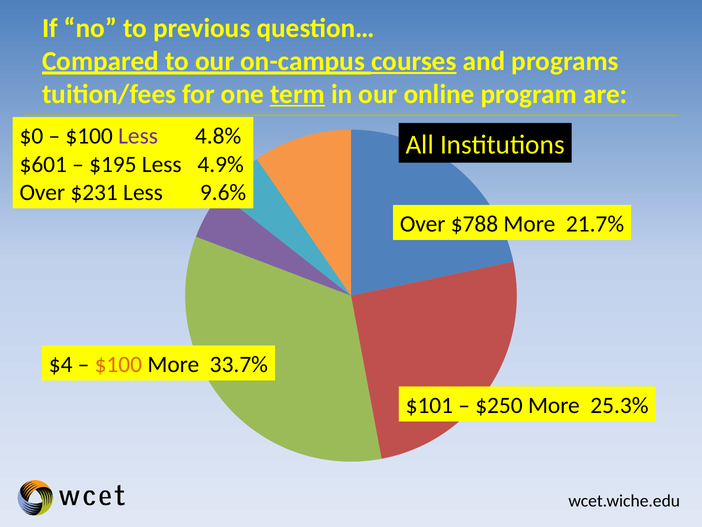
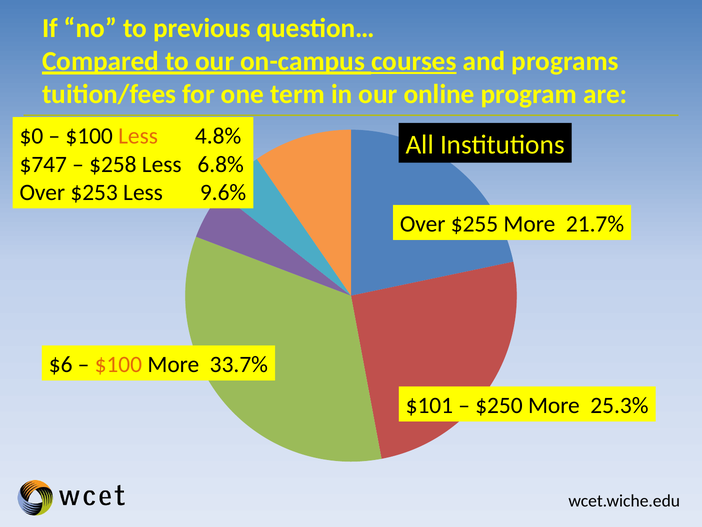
term underline: present -> none (298, 94)
Less colour: purple -> orange (138, 136)
$601: $601 -> $747 (43, 164)
$195: $195 -> $258 (113, 164)
4.9%: 4.9% -> 6.8% (221, 164)
$231: $231 -> $253 (94, 192)
$788: $788 -> $255 (474, 224)
$4: $4 -> $6 (61, 364)
